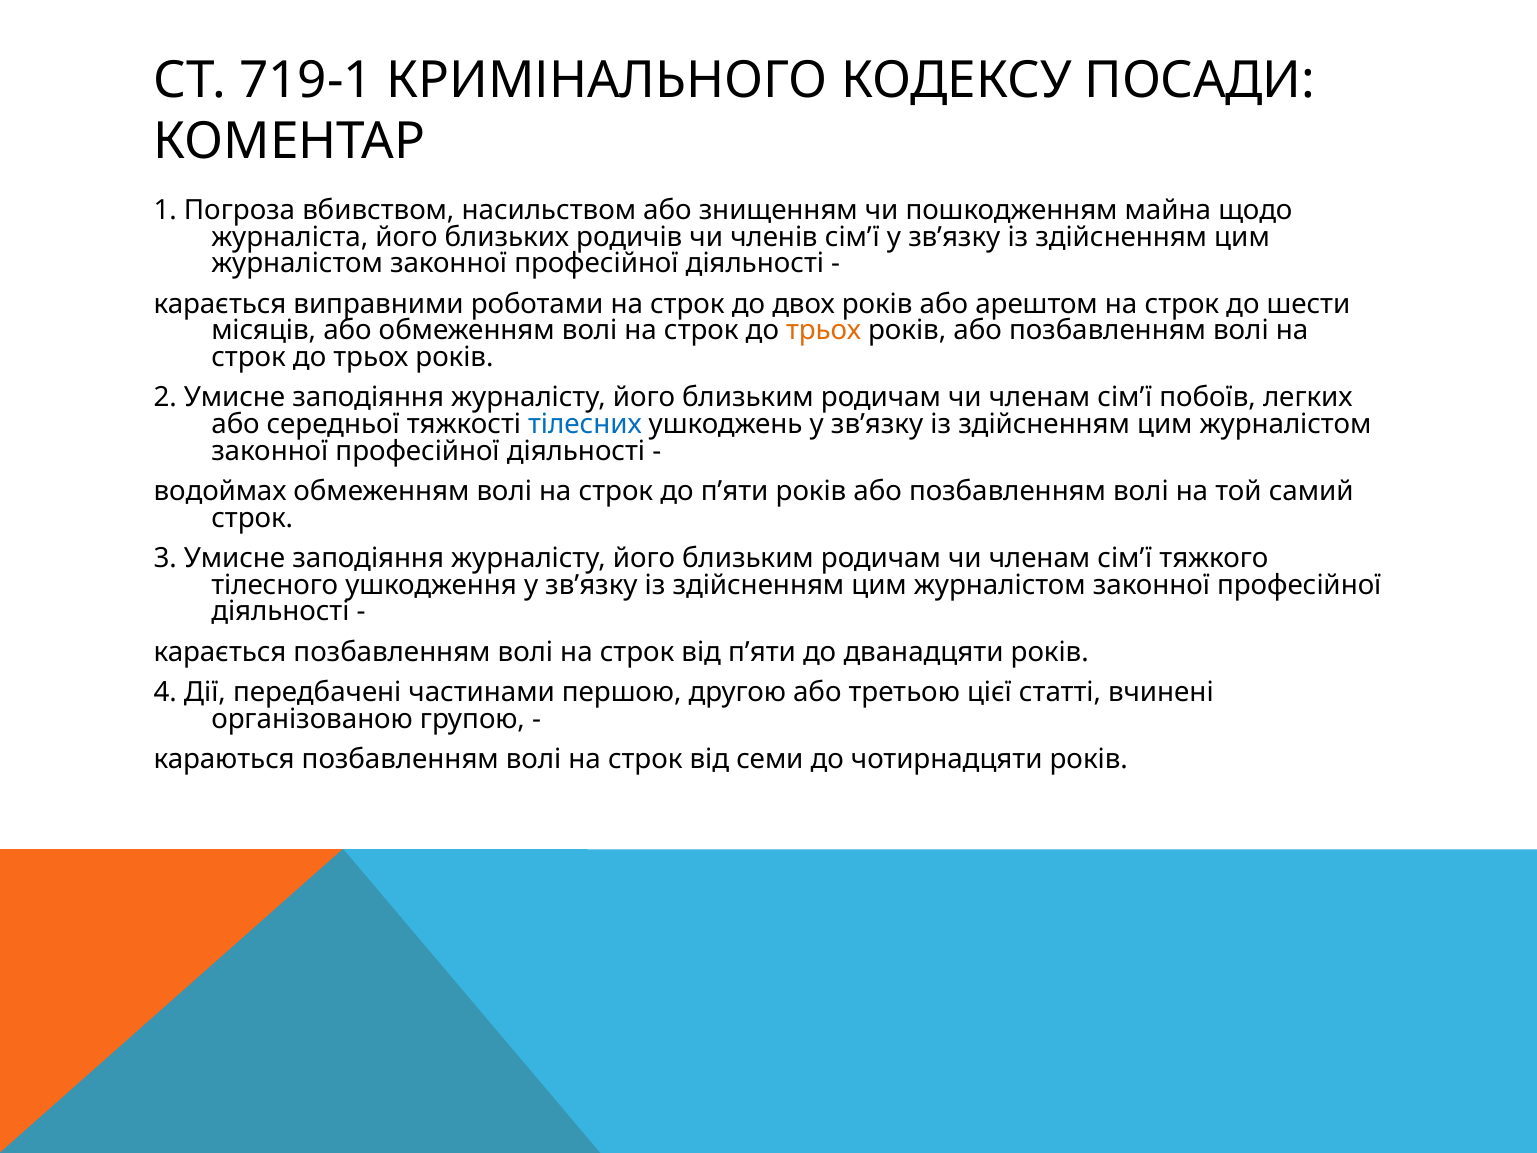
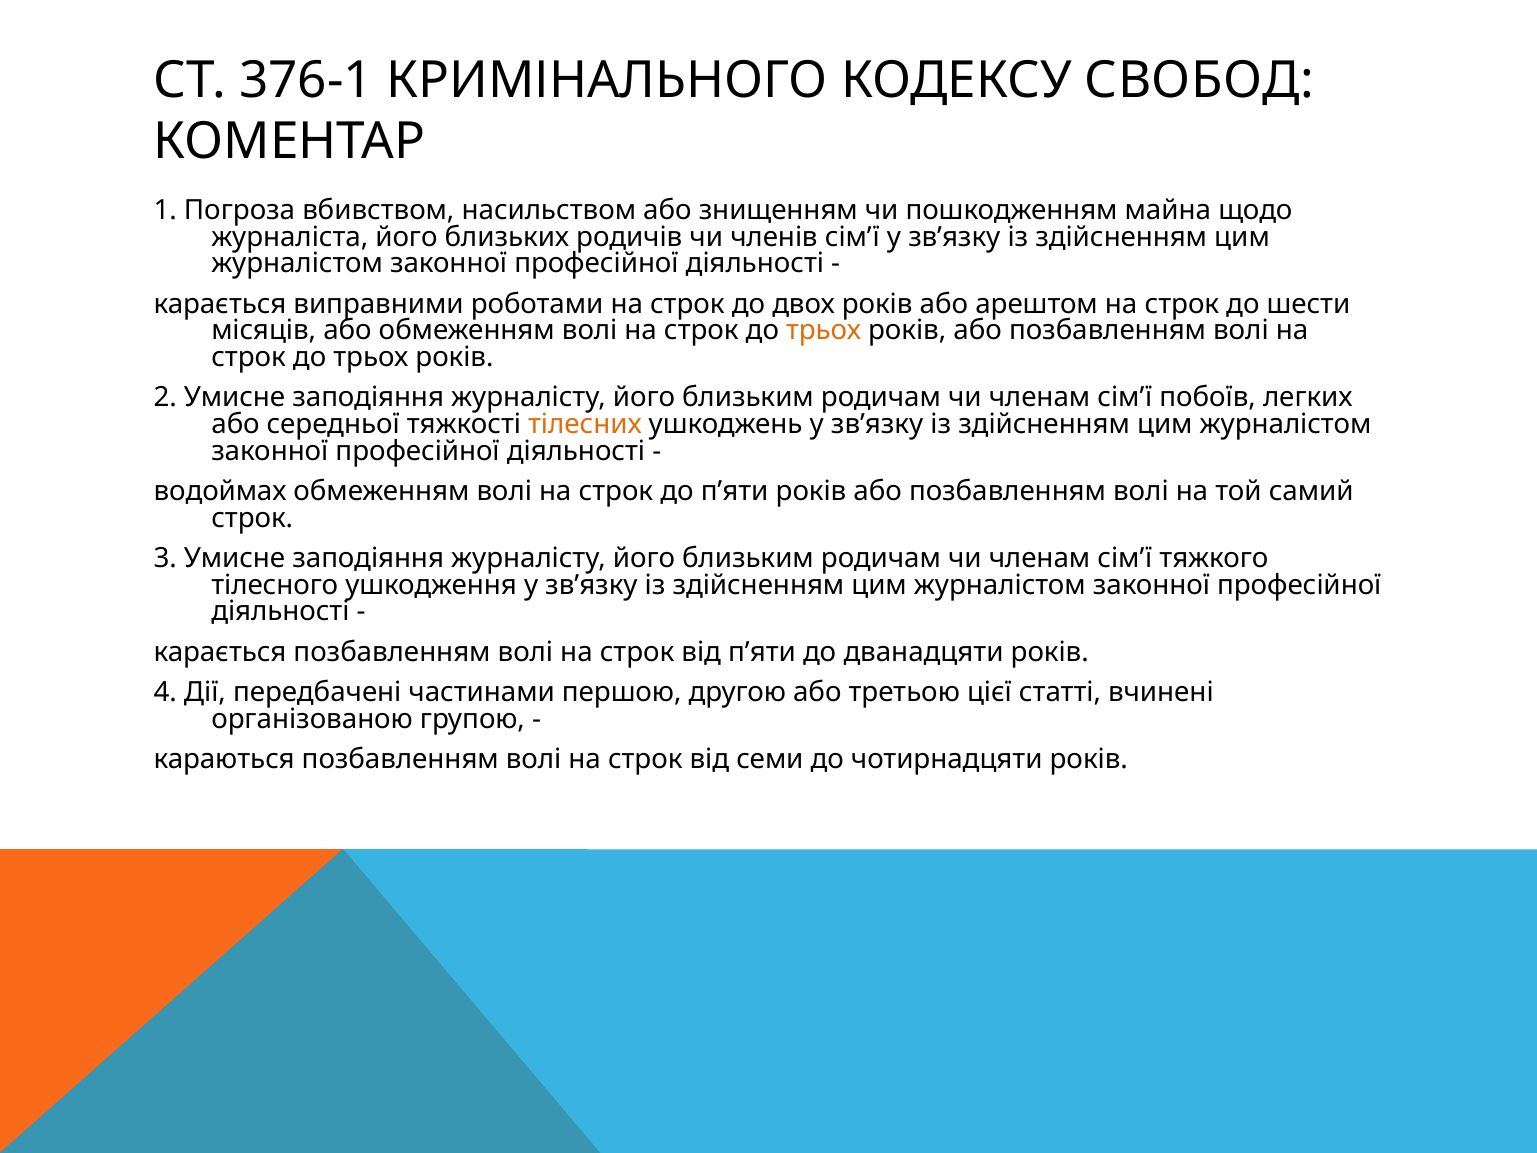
719-1: 719-1 -> 376-1 (306, 80)
ПОСАДИ: ПОСАДИ -> СВОБОД (1200, 80)
тілесних colour: blue -> orange (585, 424)
